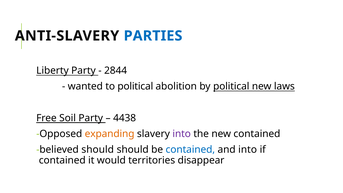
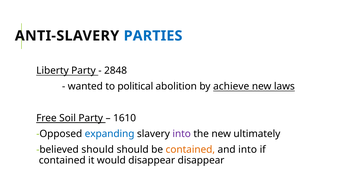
2844: 2844 -> 2848 (116, 71)
by political: political -> achieve (231, 86)
4438: 4438 -> 1610 (125, 118)
expanding colour: orange -> blue (110, 134)
new contained: contained -> ultimately (257, 134)
contained colour: blue -> orange (190, 150)
would territories: territories -> disappear (152, 160)
